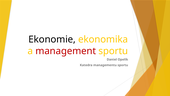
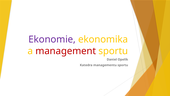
Ekonomie colour: black -> purple (52, 39)
